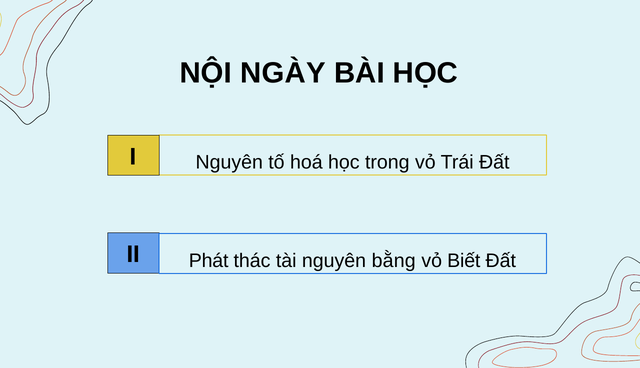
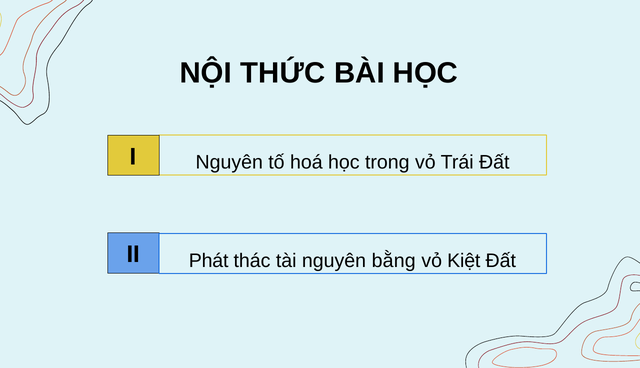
NGÀY: NGÀY -> THỨC (283, 73)
Biết: Biết -> Kiệt (464, 261)
